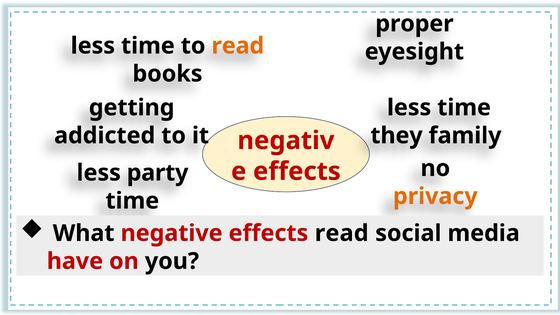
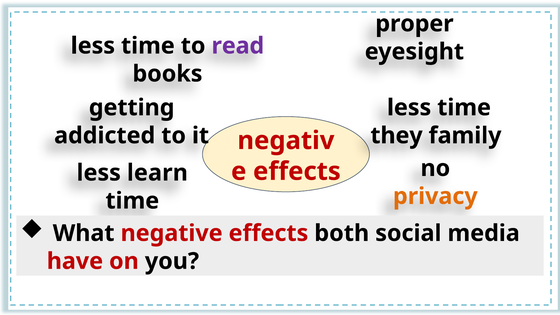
read colour: orange -> purple (238, 46)
party: party -> learn (157, 173)
effects read: read -> both (342, 233)
